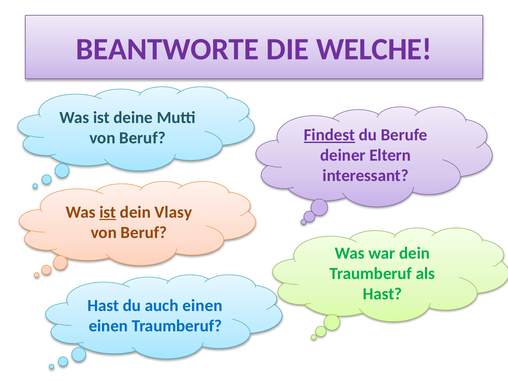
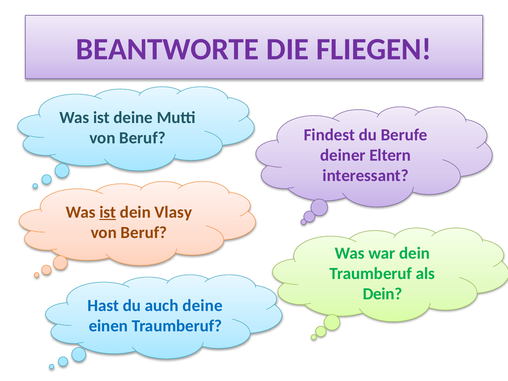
WELCHE: WELCHE -> FLIEGEN (374, 49)
Findest underline: present -> none (329, 135)
Hast: Hast -> Dein (382, 294)
auch einen: einen -> deine (203, 306)
